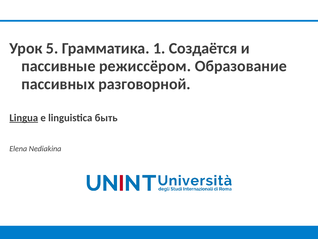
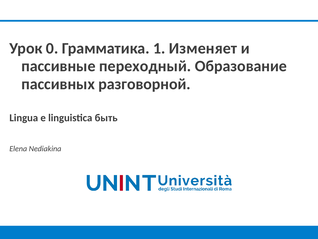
5: 5 -> 0 (52, 48)
Создаётся: Создаётся -> Изменяет (203, 48)
режиссёром: режиссёром -> переходный (145, 66)
Lingua underline: present -> none (24, 118)
